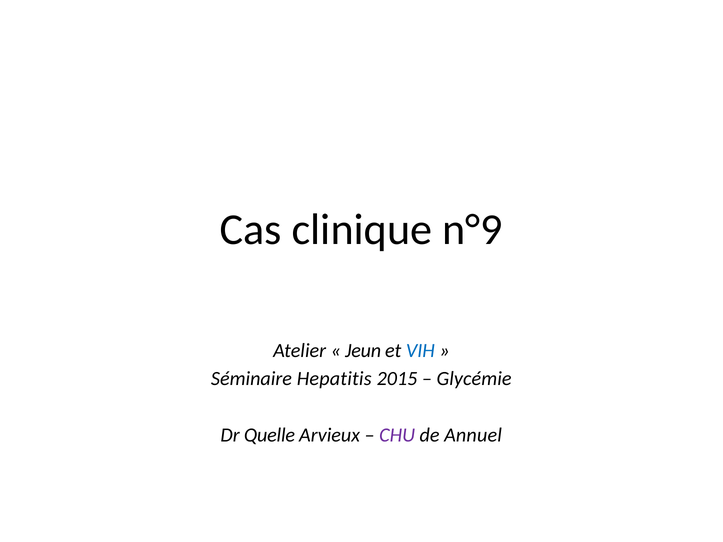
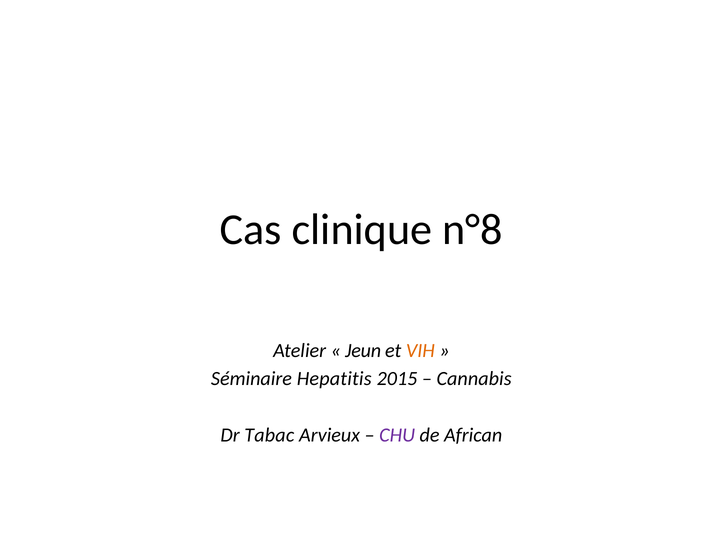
n°9: n°9 -> n°8 (472, 230)
VIH colour: blue -> orange (420, 351)
Glycémie: Glycémie -> Cannabis (474, 379)
Quelle: Quelle -> Tabac (269, 435)
Annuel: Annuel -> African (473, 435)
